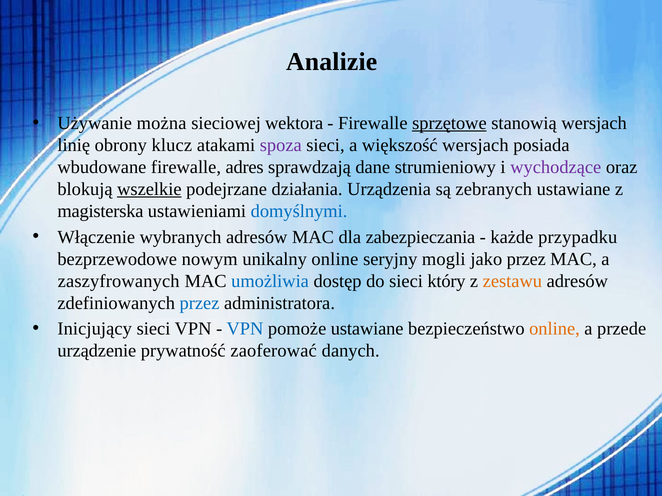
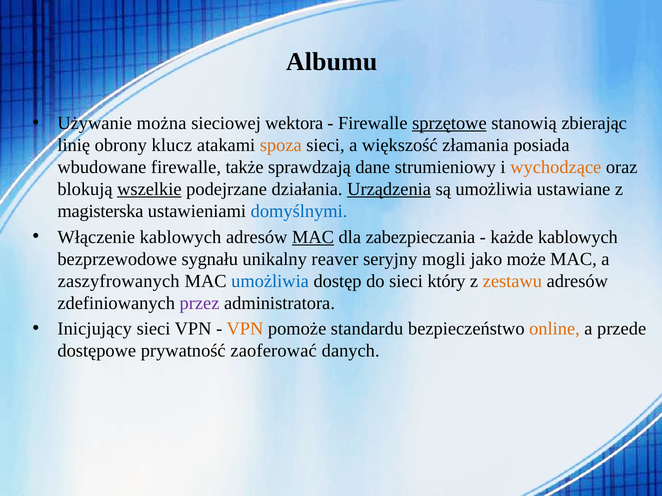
Analizie: Analizie -> Albumu (332, 62)
stanowią wersjach: wersjach -> zbierając (594, 123)
spoza colour: purple -> orange (281, 145)
większość wersjach: wersjach -> złamania (475, 145)
adres: adres -> także (245, 167)
wychodzące colour: purple -> orange (556, 167)
Urządzenia underline: none -> present (389, 189)
są zebranych: zebranych -> umożliwia (494, 189)
Włączenie wybranych: wybranych -> kablowych (180, 237)
MAC underline: none -> present (313, 237)
każde przypadku: przypadku -> kablowych (578, 237)
nowym: nowym -> sygnału (210, 259)
unikalny online: online -> reaver (335, 259)
jako przez: przez -> może (526, 259)
przez colour: blue -> purple (200, 303)
VPN colour: blue -> orange (245, 329)
pomoże ustawiane: ustawiane -> standardu (367, 329)
urządzenie: urządzenie -> dostępowe (97, 351)
